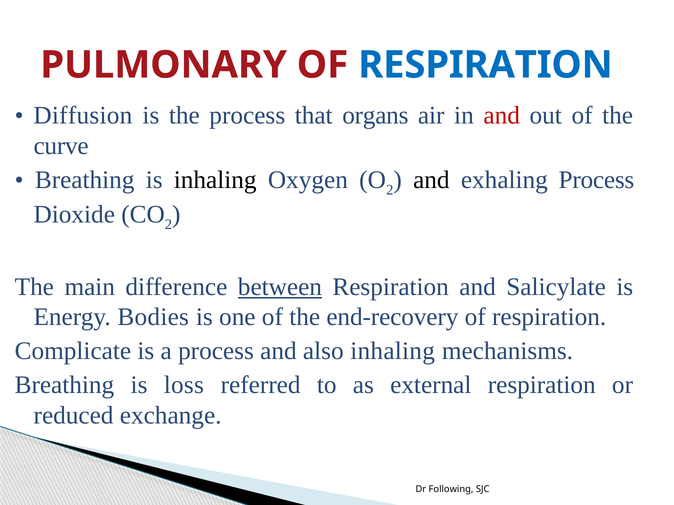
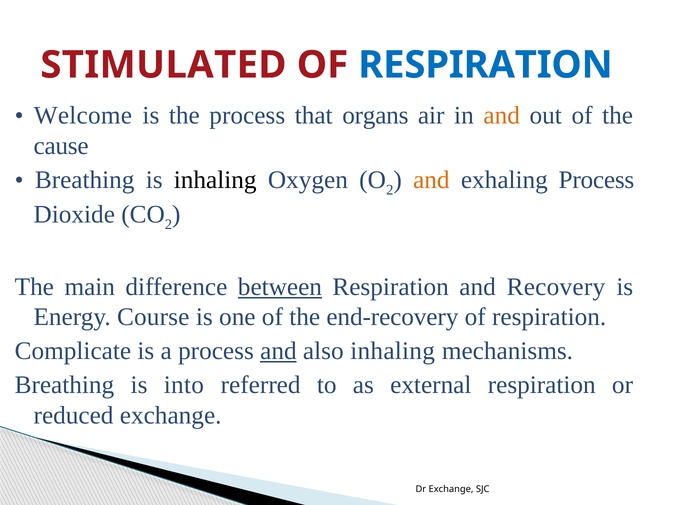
PULMONARY: PULMONARY -> STIMULATED (163, 65)
Diffusion: Diffusion -> Welcome (83, 116)
and colour: red -> orange (502, 116)
curve: curve -> cause (61, 146)
and colour: black -> orange (431, 180)
Salicylate: Salicylate -> Recovery (556, 287)
Bodies: Bodies -> Course (153, 317)
and underline: none -> present (278, 351)
loss: loss -> into (184, 386)
Dr Following: Following -> Exchange (451, 489)
